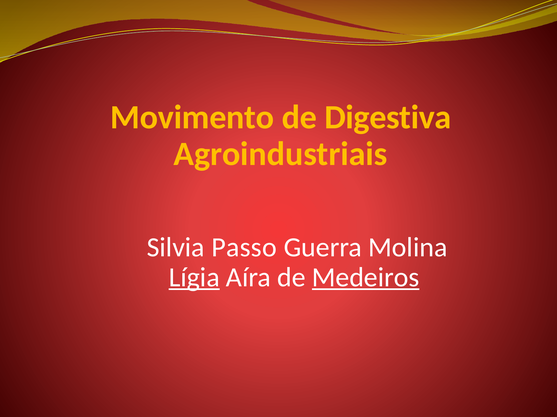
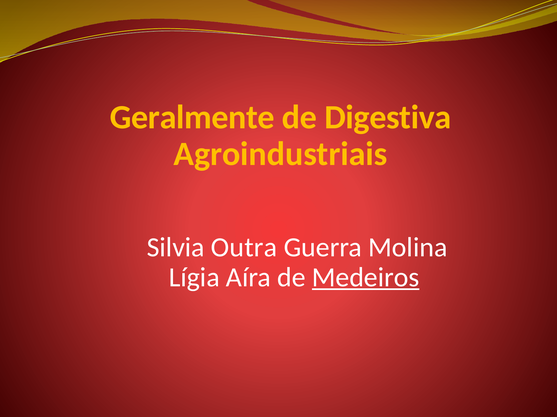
Movimento: Movimento -> Geralmente (192, 117)
Passo: Passo -> Outra (244, 248)
Lígia underline: present -> none (194, 278)
